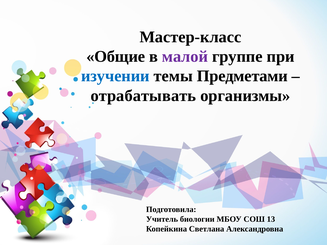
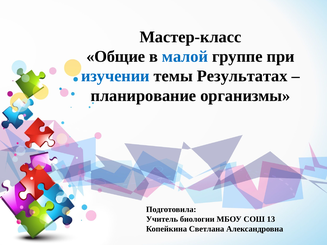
малой colour: purple -> blue (185, 57)
Предметами: Предметами -> Результатах (242, 76)
отрабатывать: отрабатывать -> планирование (143, 96)
